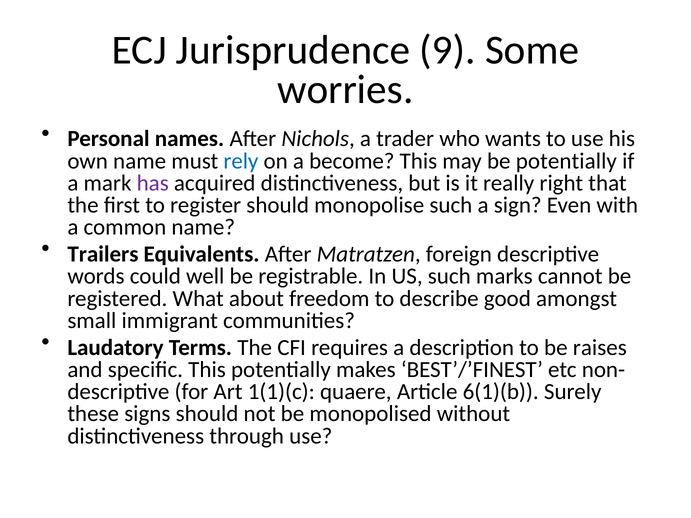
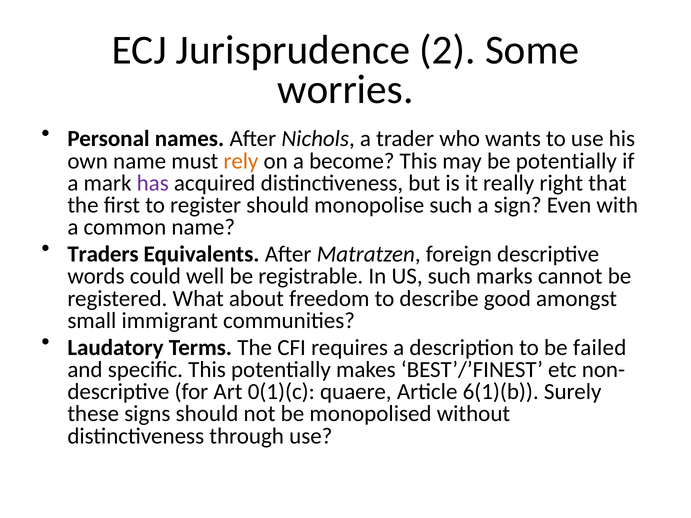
9: 9 -> 2 (448, 50)
rely colour: blue -> orange (241, 161)
Trailers: Trailers -> Traders (103, 254)
raises: raises -> failed (600, 348)
1(1)(c: 1(1)(c -> 0(1)(c (281, 392)
